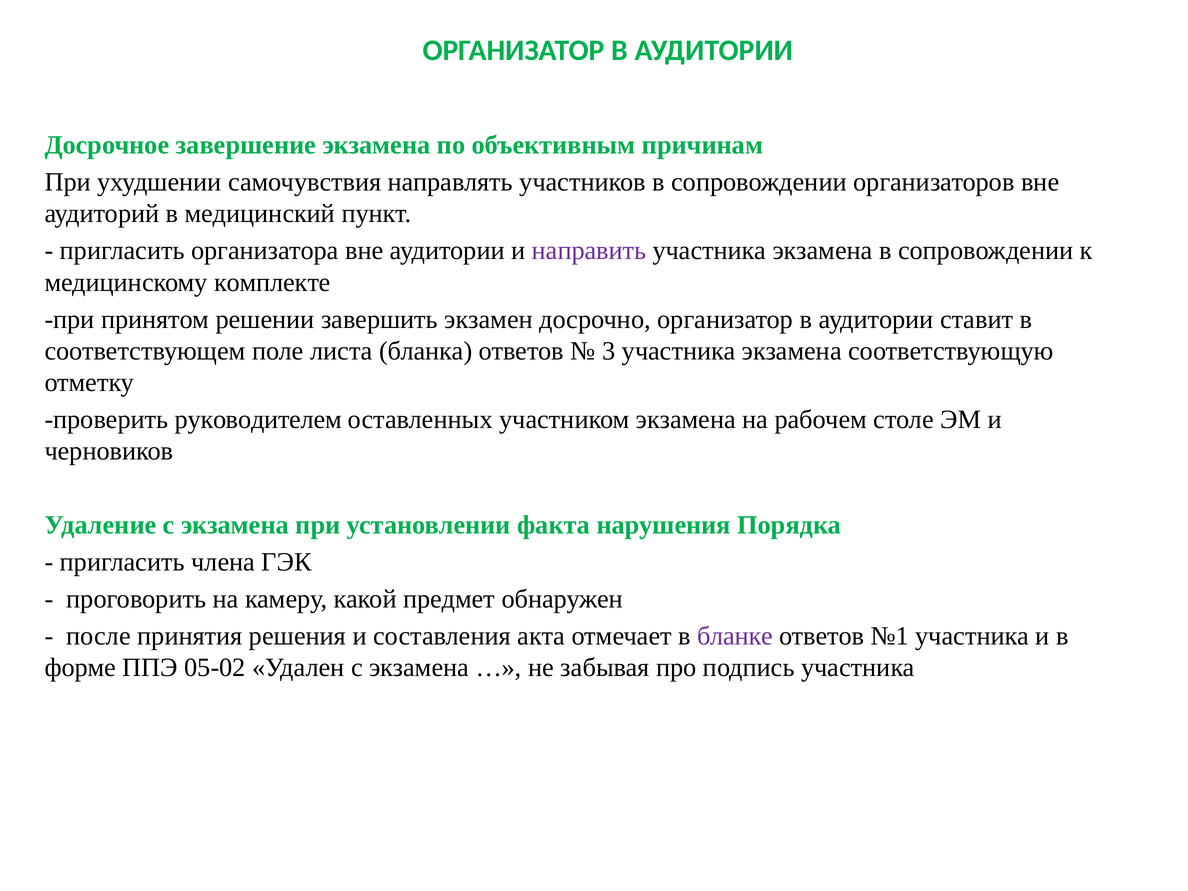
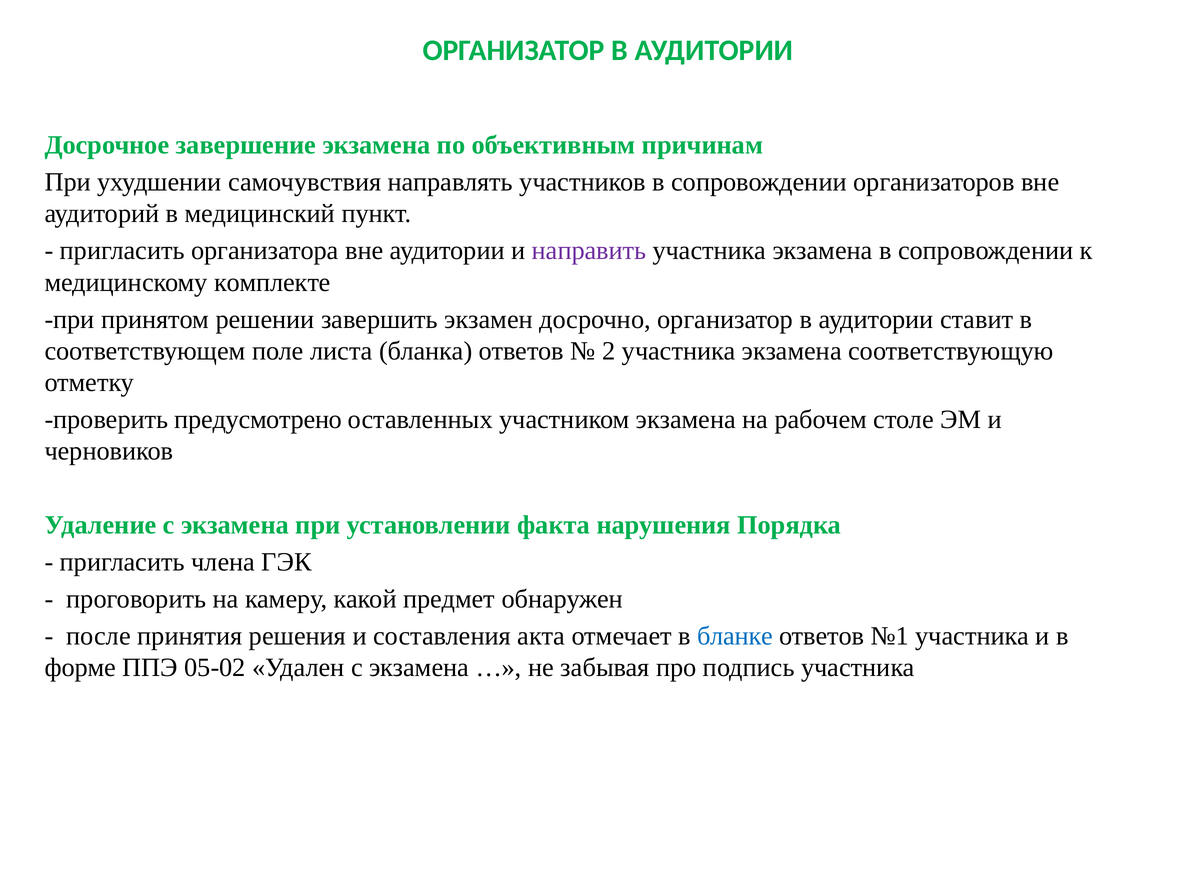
3: 3 -> 2 (609, 351)
руководителем: руководителем -> предусмотрено (258, 420)
бланке colour: purple -> blue (735, 636)
